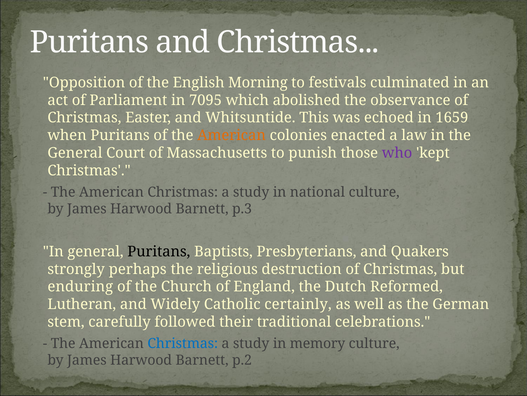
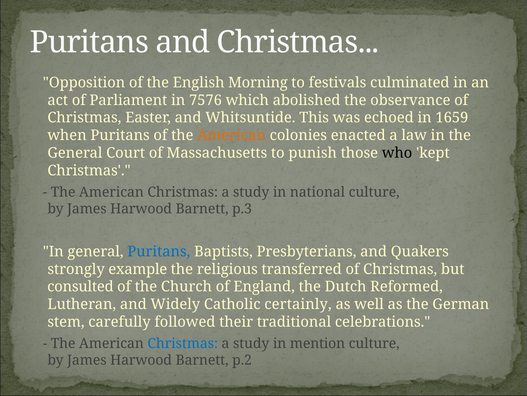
7095: 7095 -> 7576 (205, 100)
who colour: purple -> black (397, 153)
Puritans colour: black -> blue (159, 251)
perhaps: perhaps -> example (138, 269)
destruction: destruction -> transferred (302, 269)
enduring: enduring -> consulted (80, 286)
memory: memory -> mention (318, 343)
